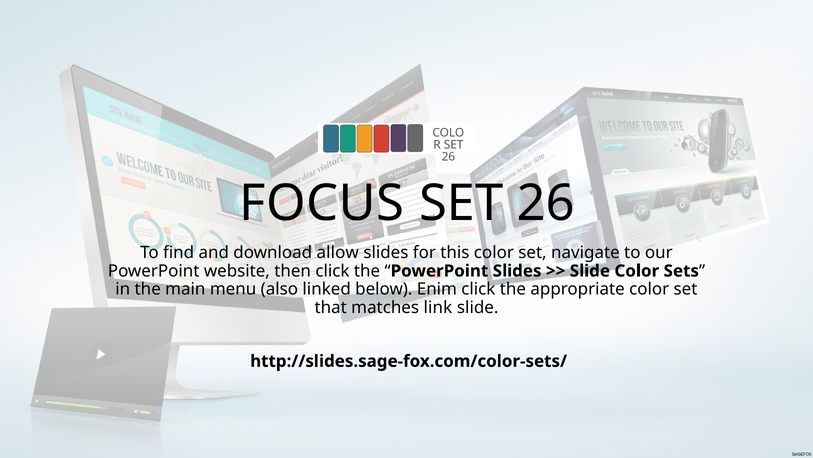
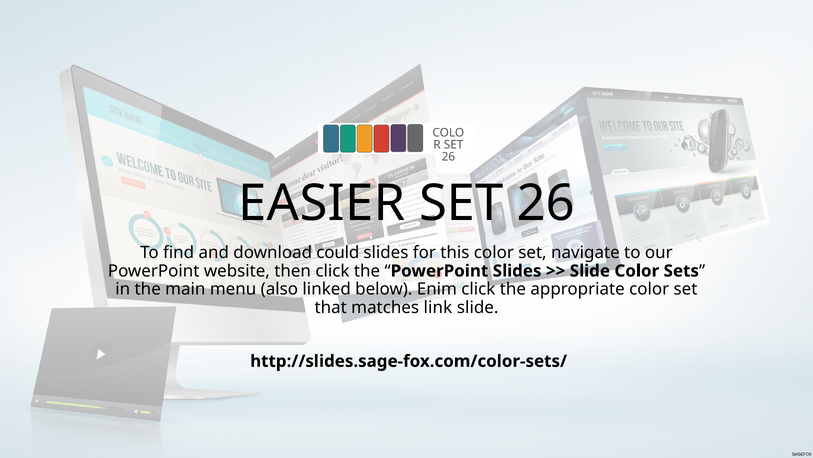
FOCUS: FOCUS -> EASIER (322, 203)
allow: allow -> could (338, 252)
